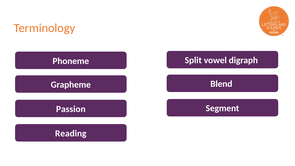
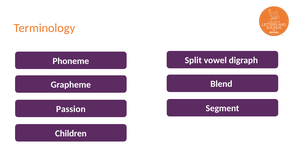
Reading: Reading -> Children (71, 133)
